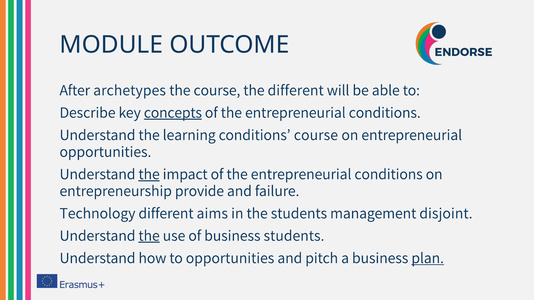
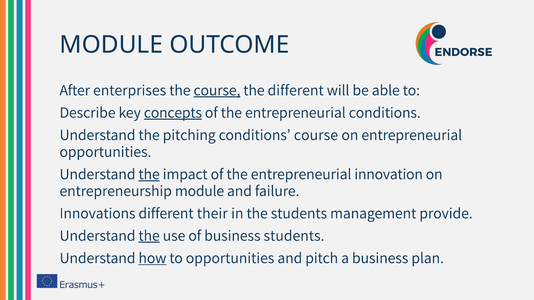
archetypes: archetypes -> enterprises (130, 90)
course underline: none -> present (217, 90)
learning: learning -> pitching (189, 135)
conditions: conditions -> innovation (389, 174)
entrepreneurship provide: provide -> module (199, 191)
Technology: Technology -> Innovations (98, 213)
aims: aims -> their (212, 213)
disjoint: disjoint -> provide (446, 213)
how underline: none -> present (152, 258)
plan underline: present -> none (428, 258)
